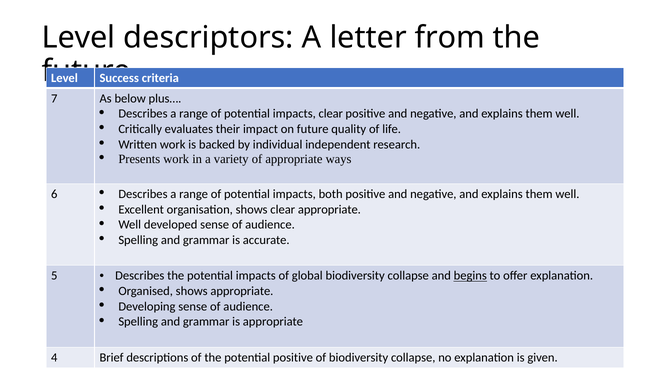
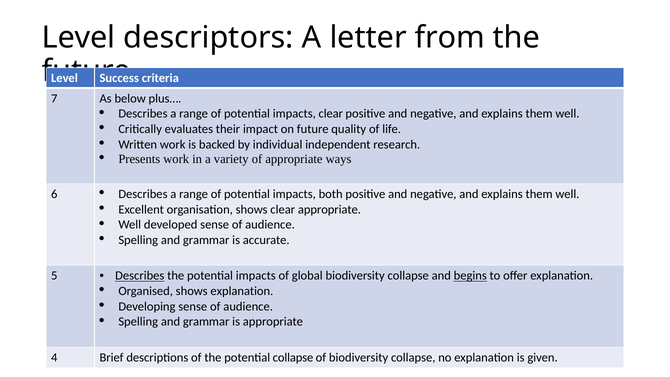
Describes underline: none -> present (140, 276)
shows appropriate: appropriate -> explanation (242, 291)
potential positive: positive -> collapse (293, 357)
